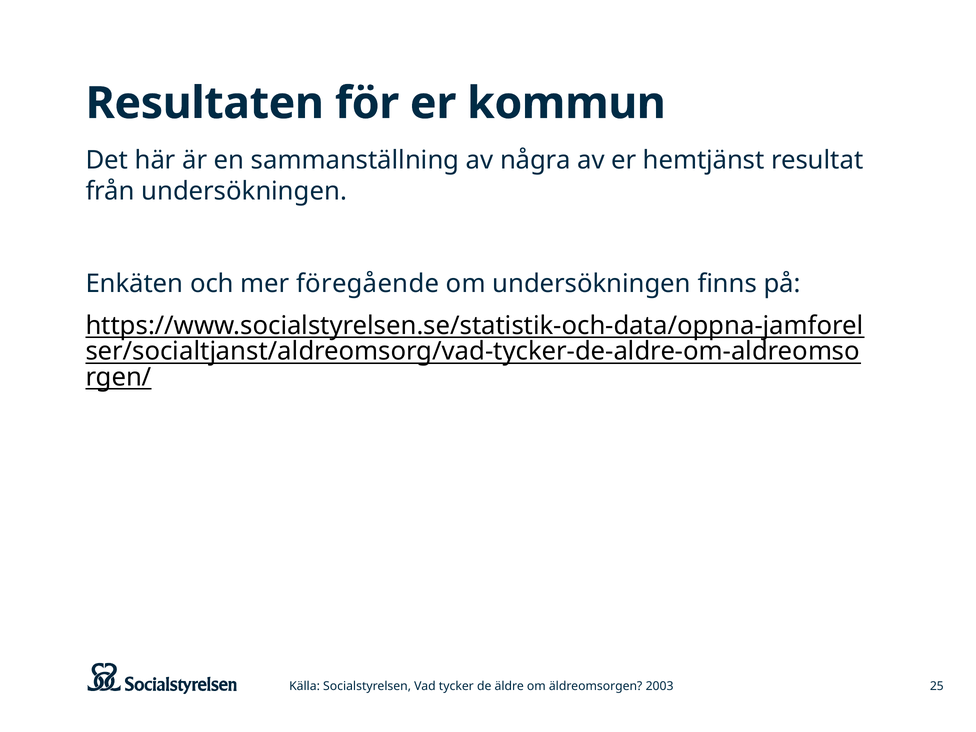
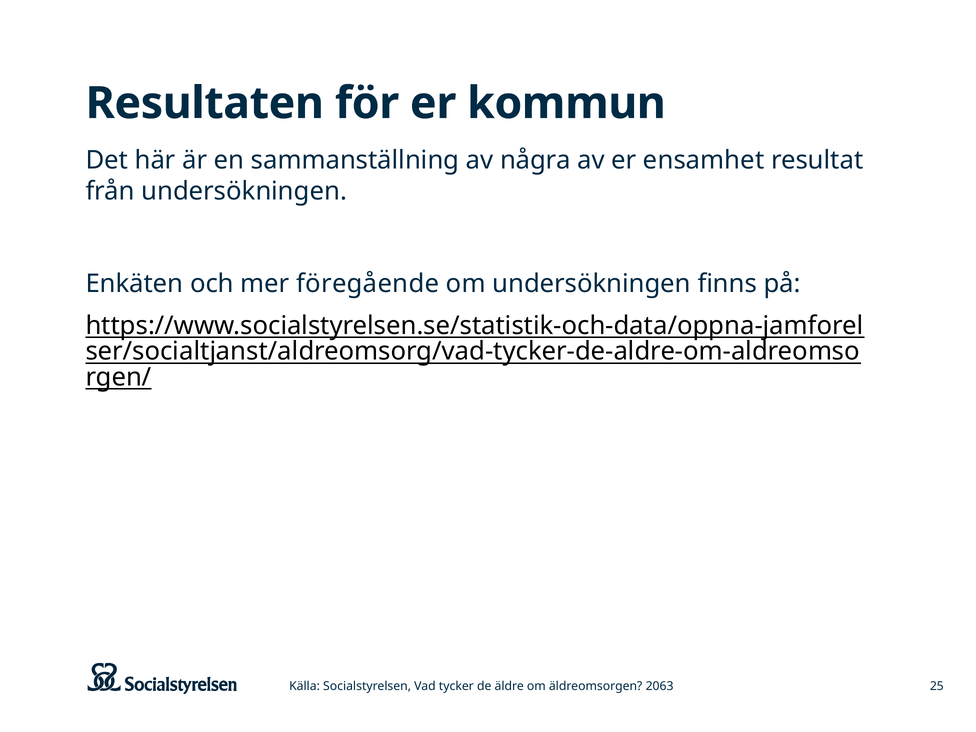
hemtjänst: hemtjänst -> ensamhet (704, 160)
2003: 2003 -> 2063 (660, 686)
